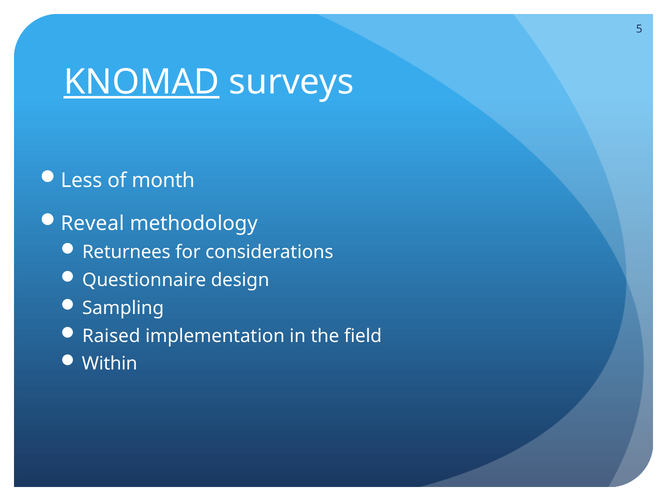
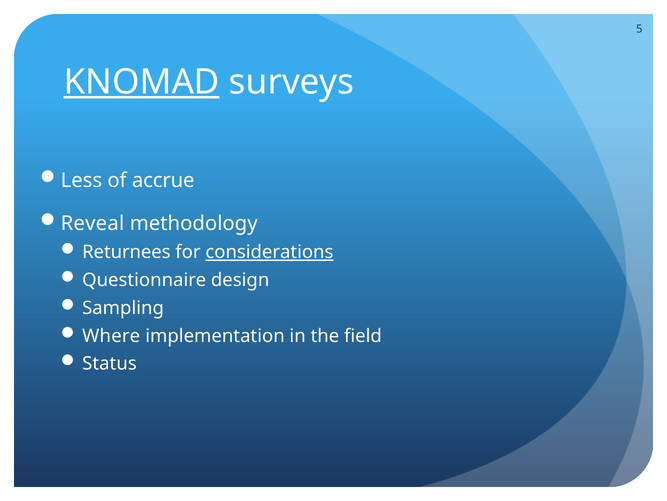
month: month -> accrue (163, 180)
considerations underline: none -> present (269, 252)
Raised: Raised -> Where (111, 335)
Within: Within -> Status (109, 363)
